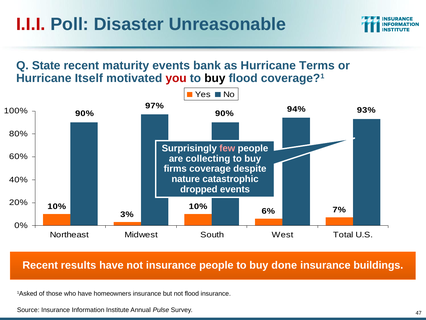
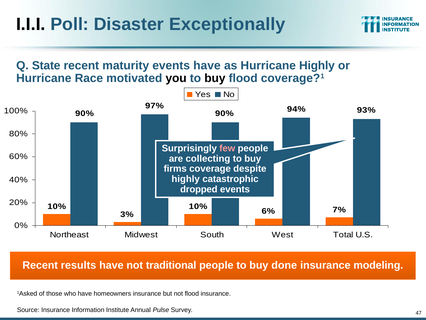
I.I.I colour: red -> black (31, 24)
Unreasonable: Unreasonable -> Exceptionally (227, 24)
events bank: bank -> have (207, 65)
Hurricane Terms: Terms -> Highly (317, 65)
Itself: Itself -> Race (89, 78)
you colour: red -> black (176, 78)
nature: nature -> highly (186, 179)
not insurance: insurance -> traditional (171, 265)
buildings: buildings -> modeling (378, 265)
